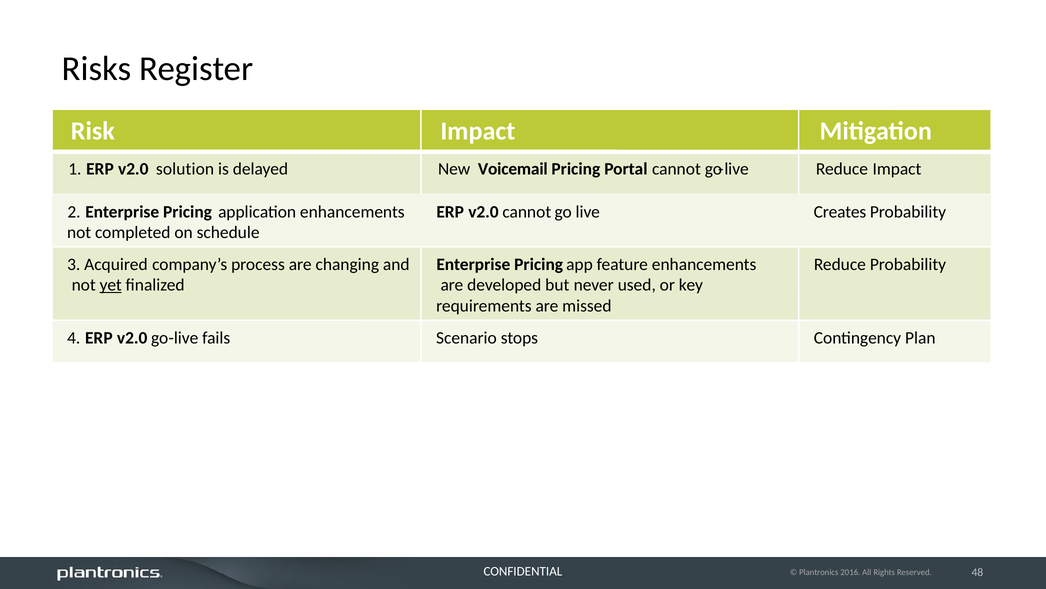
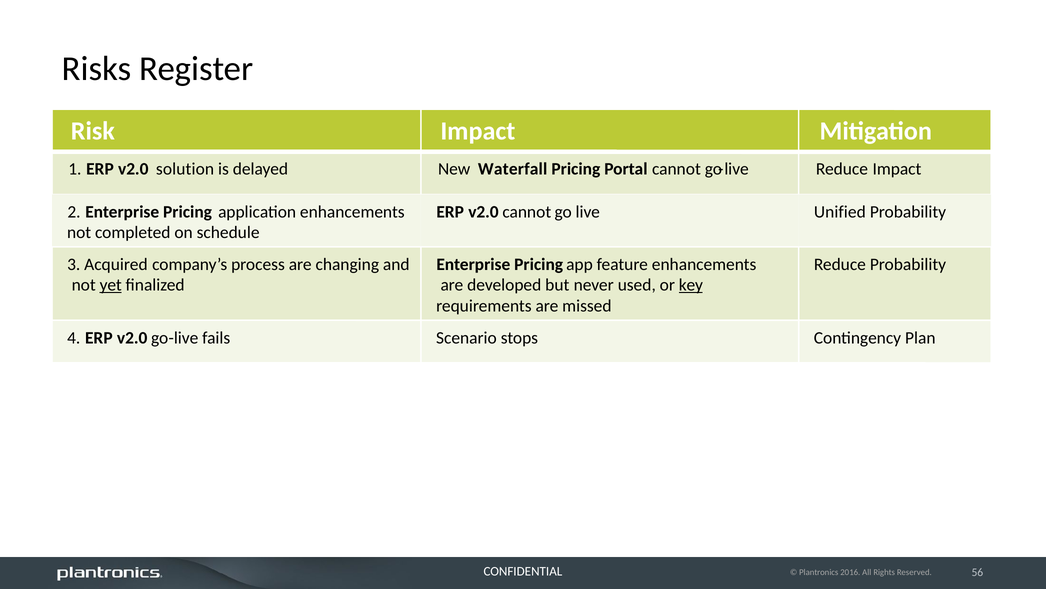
Voicemail: Voicemail -> Waterfall (513, 169)
Creates: Creates -> Unified (840, 212)
key underline: none -> present (691, 285)
48: 48 -> 56 (977, 572)
